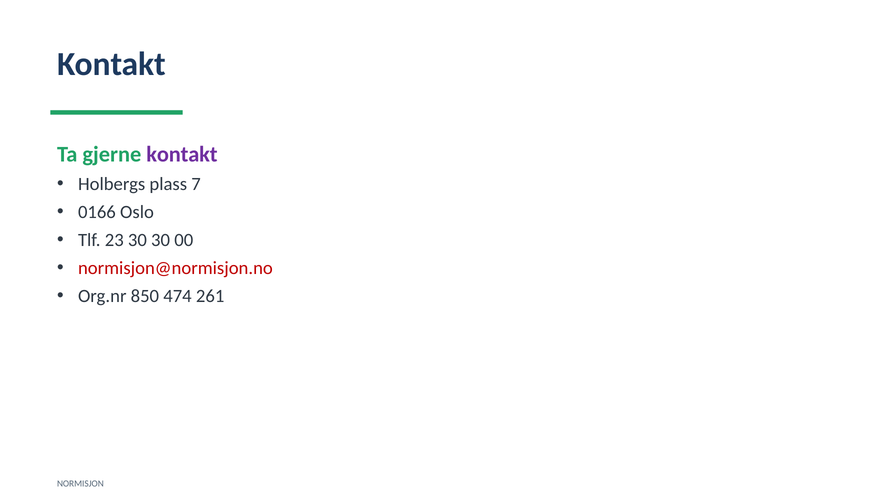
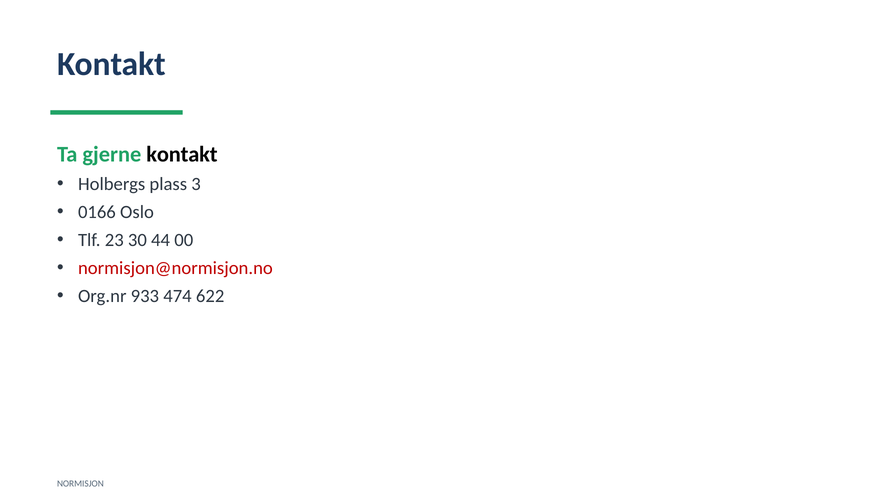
kontakt colour: purple -> black (182, 154)
7: 7 -> 3 (196, 184)
30 30: 30 -> 44 (161, 240)
850: 850 -> 933 (145, 296)
261: 261 -> 622 (210, 296)
